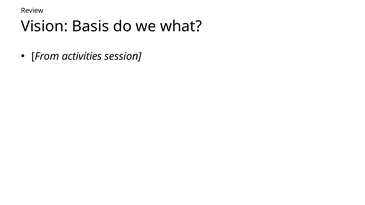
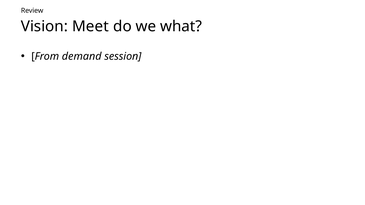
Basis: Basis -> Meet (90, 26)
activities: activities -> demand (82, 56)
